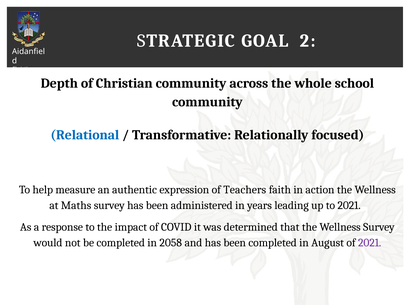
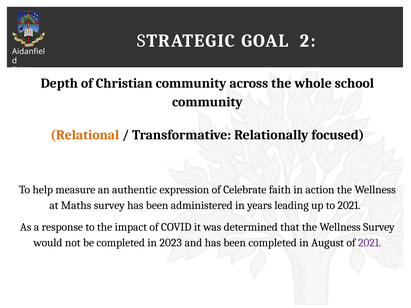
Relational colour: blue -> orange (85, 135)
Teachers: Teachers -> Celebrate (245, 190)
2058: 2058 -> 2023 (171, 243)
